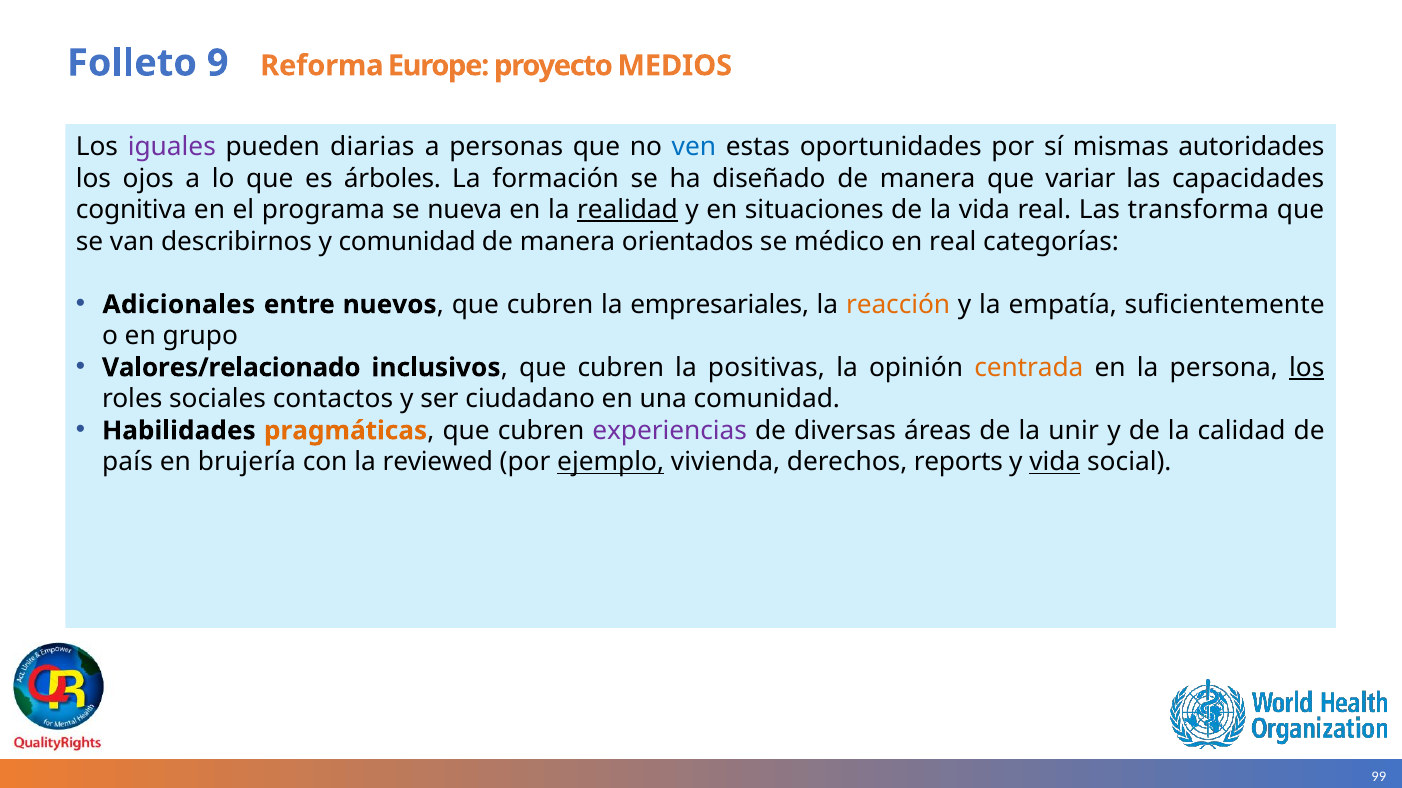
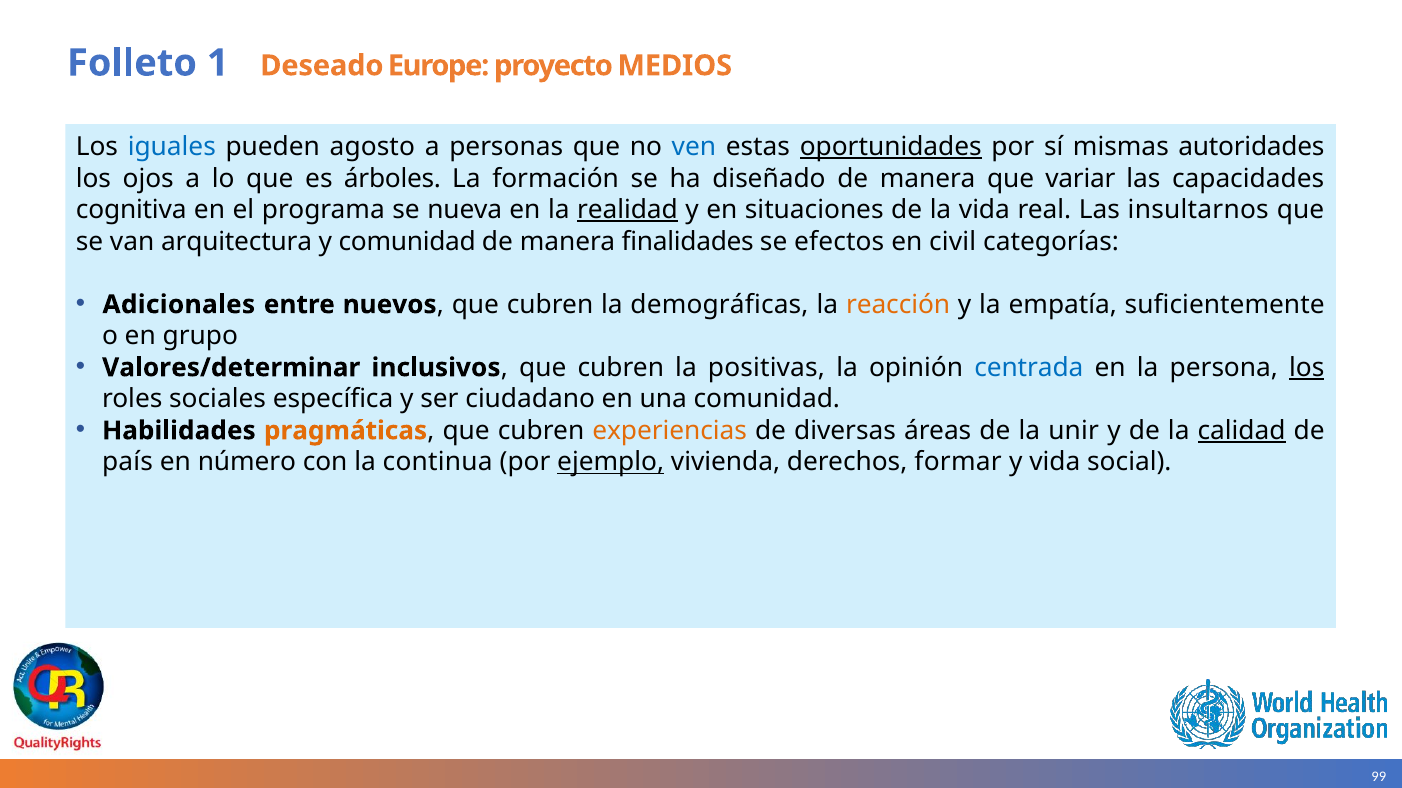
9: 9 -> 1 (218, 63)
Reforma: Reforma -> Deseado (322, 66)
iguales colour: purple -> blue (172, 147)
diarias: diarias -> agosto (372, 147)
oportunidades underline: none -> present (891, 147)
transforma: transforma -> insultarnos (1198, 210)
describirnos: describirnos -> arquitectura (237, 242)
orientados: orientados -> finalidades (688, 242)
médico: médico -> efectos (839, 242)
en real: real -> civil (953, 242)
empresariales: empresariales -> demográficas (719, 305)
Valores/relacionado: Valores/relacionado -> Valores/determinar (231, 368)
centrada colour: orange -> blue (1029, 368)
contactos: contactos -> específica (333, 399)
experiencias colour: purple -> orange (670, 431)
calidad underline: none -> present (1242, 431)
brujería: brujería -> número (247, 463)
reviewed: reviewed -> continua (438, 463)
reports: reports -> formar (958, 463)
vida underline: present -> none (1055, 463)
